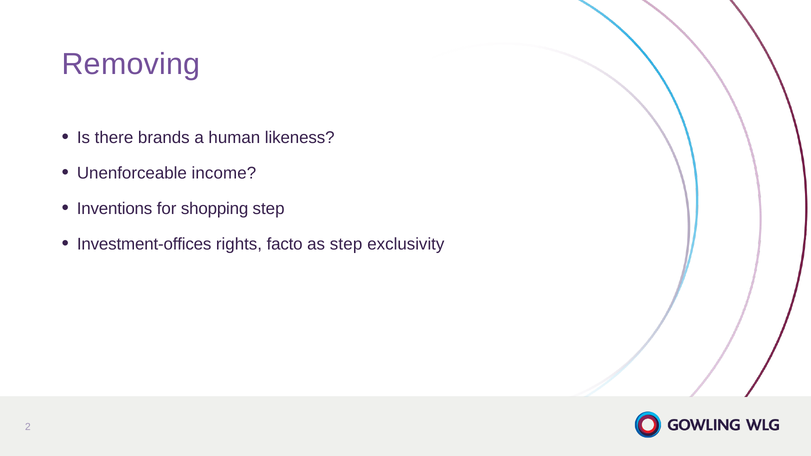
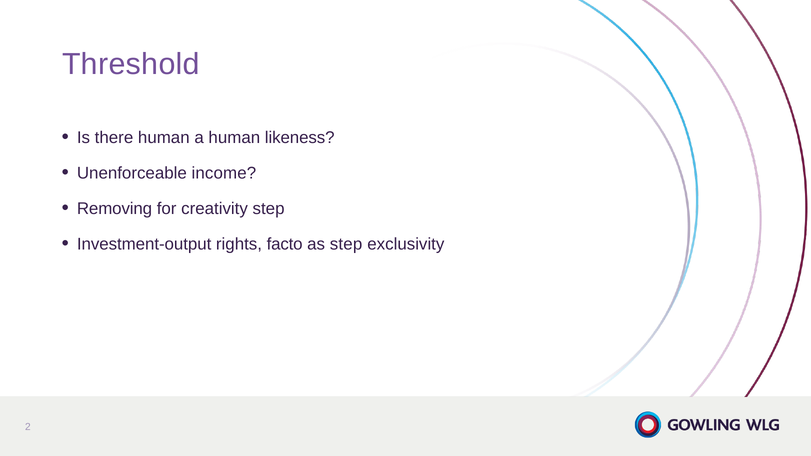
Removing: Removing -> Threshold (131, 64)
there brands: brands -> human (164, 138)
Inventions: Inventions -> Removing (115, 209)
shopping: shopping -> creativity (215, 209)
Investment-offices: Investment-offices -> Investment-output (144, 244)
